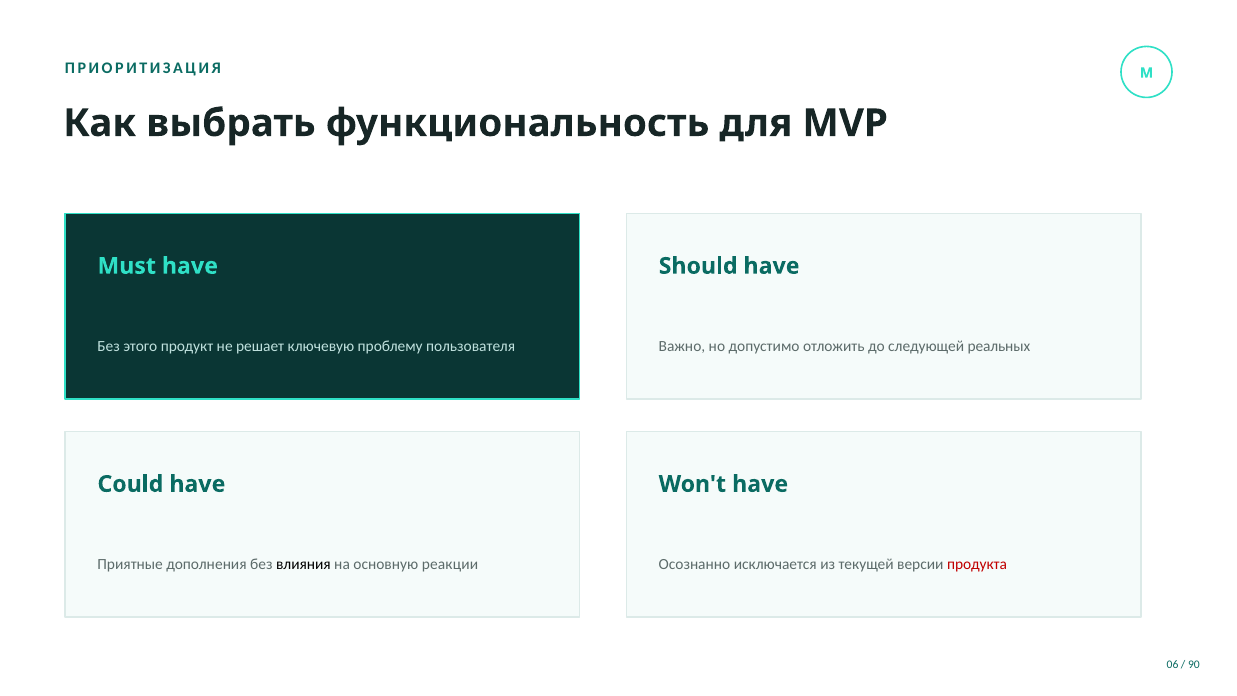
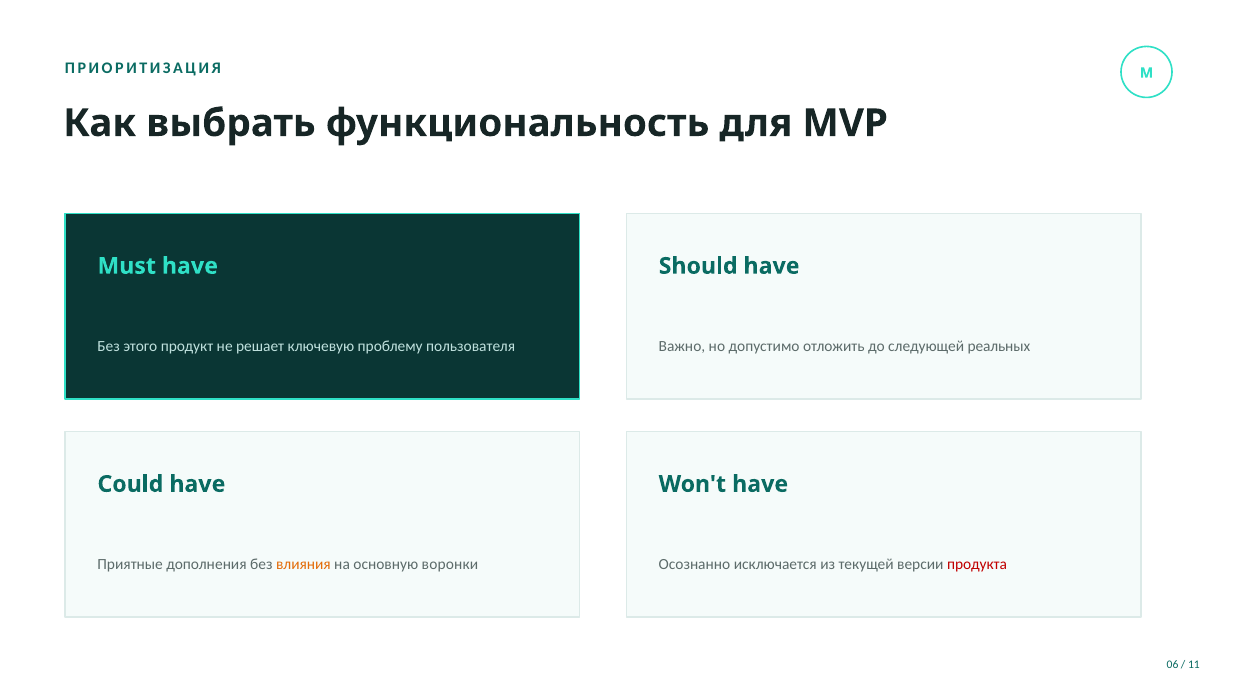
влияния colour: black -> orange (303, 564)
реакции: реакции -> воронки (450, 564)
90: 90 -> 11 (1194, 664)
